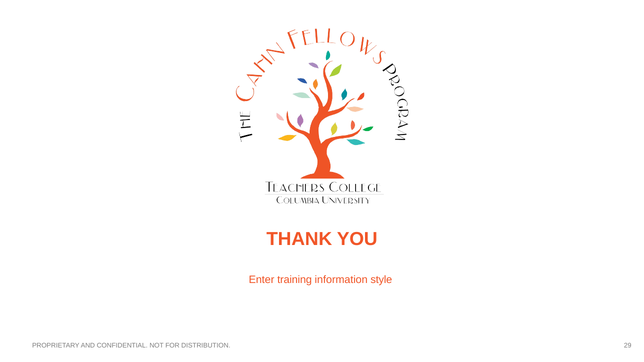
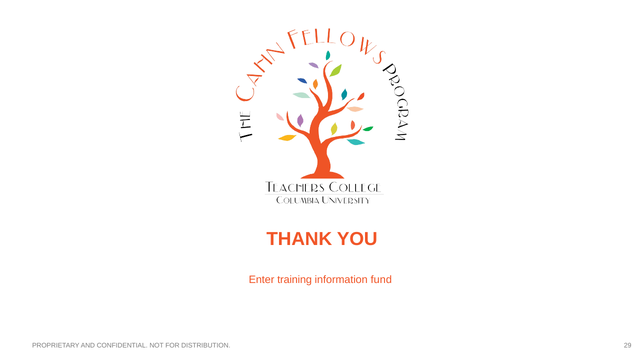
style: style -> fund (381, 280)
